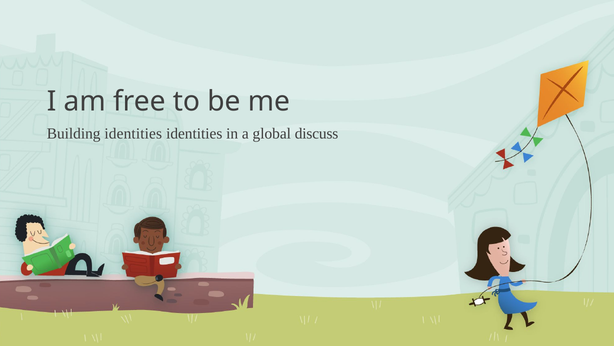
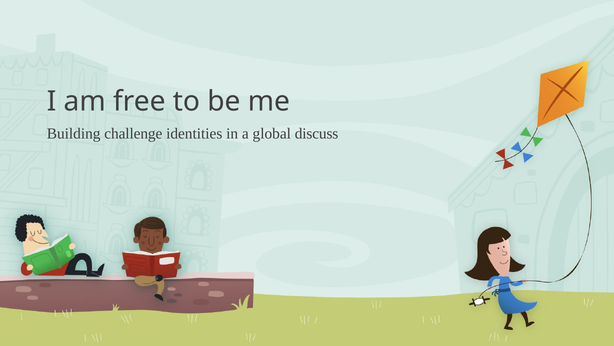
Building identities: identities -> challenge (133, 133)
